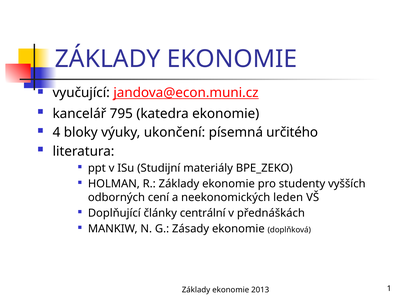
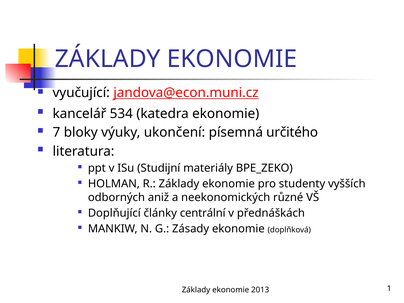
795: 795 -> 534 (121, 114)
4: 4 -> 7 (56, 132)
cení: cení -> aniž (158, 197)
leden: leden -> různé (288, 197)
